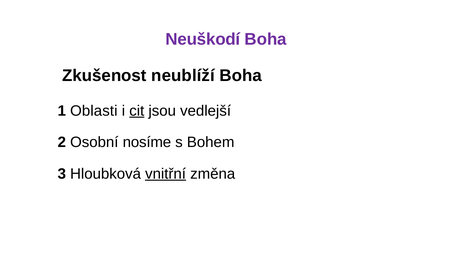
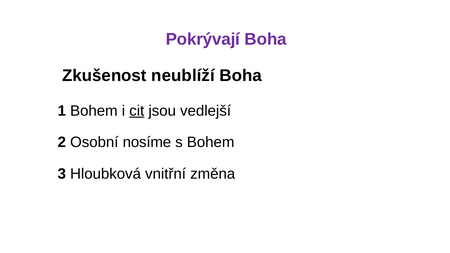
Neuškodí: Neuškodí -> Pokrývají (203, 39)
1 Oblasti: Oblasti -> Bohem (94, 111)
vnitřní underline: present -> none (166, 174)
